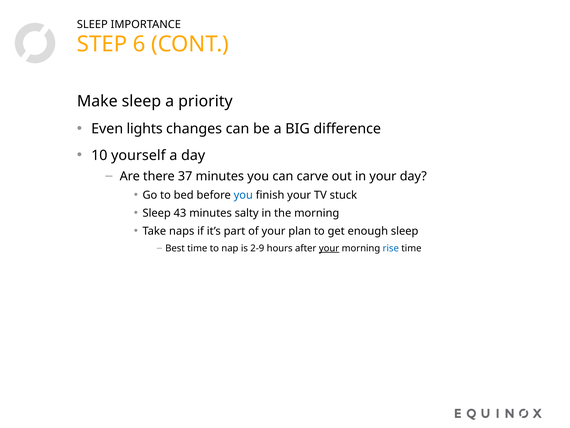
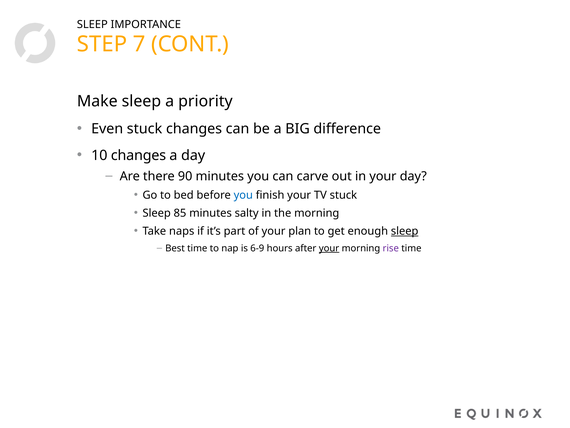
6: 6 -> 7 (139, 44)
Even lights: lights -> stuck (145, 129)
10 yourself: yourself -> changes (138, 155)
37: 37 -> 90 (185, 176)
43: 43 -> 85 (180, 213)
sleep underline: none -> present (405, 231)
2-9: 2-9 -> 6-9 (257, 248)
rise colour: blue -> purple (391, 248)
